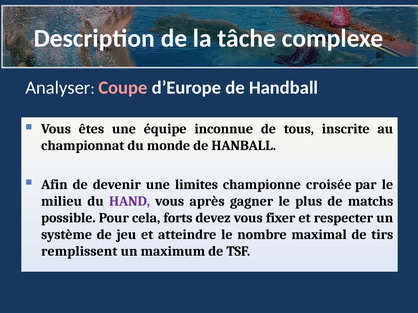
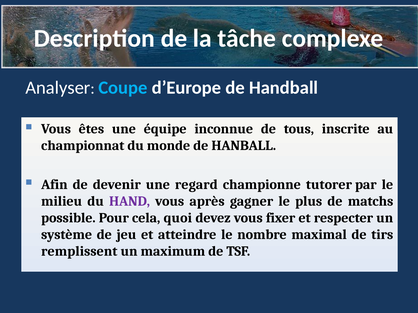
Coupe colour: pink -> light blue (123, 88)
limites: limites -> regard (196, 185)
croisée: croisée -> tutorer (329, 185)
forts: forts -> quoi (178, 218)
